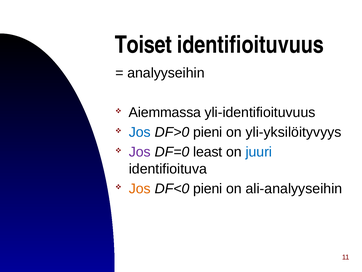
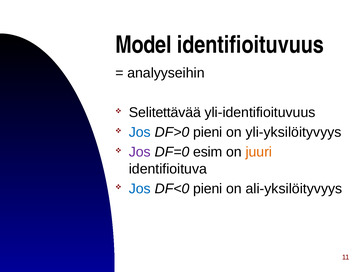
Toiset: Toiset -> Model (143, 45)
Aiemmassa: Aiemmassa -> Selitettävää (165, 112)
least: least -> esim (208, 152)
juuri colour: blue -> orange (259, 152)
Jos colour: orange -> blue (140, 188)
ali-analyyseihin: ali-analyyseihin -> ali-yksilöityvyys (294, 188)
